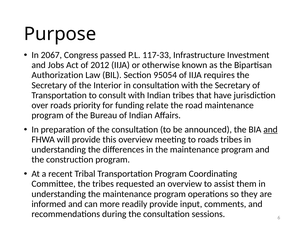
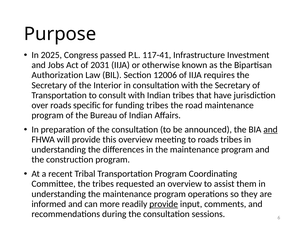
2067: 2067 -> 2025 (51, 55)
117-33: 117-33 -> 117-41 (157, 55)
2012: 2012 -> 2031 (100, 65)
95054: 95054 -> 12006 (165, 75)
priority: priority -> specific (87, 105)
funding relate: relate -> tribes (157, 105)
provide underline: none -> present (164, 204)
